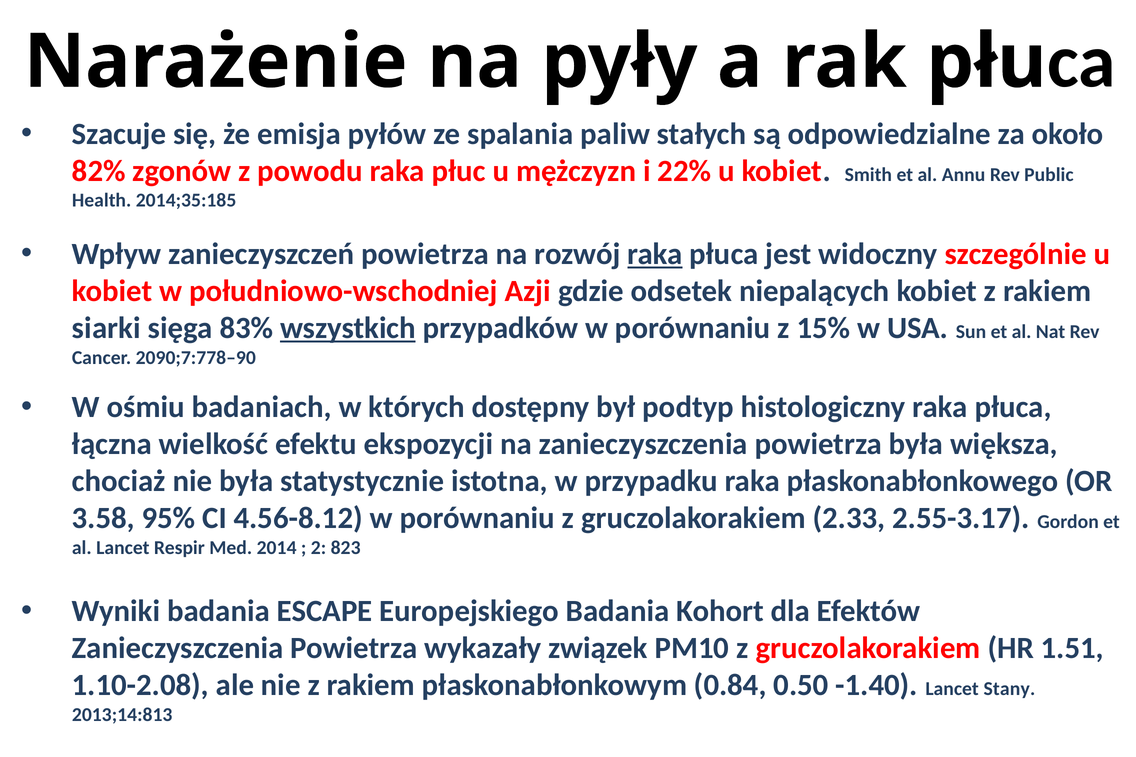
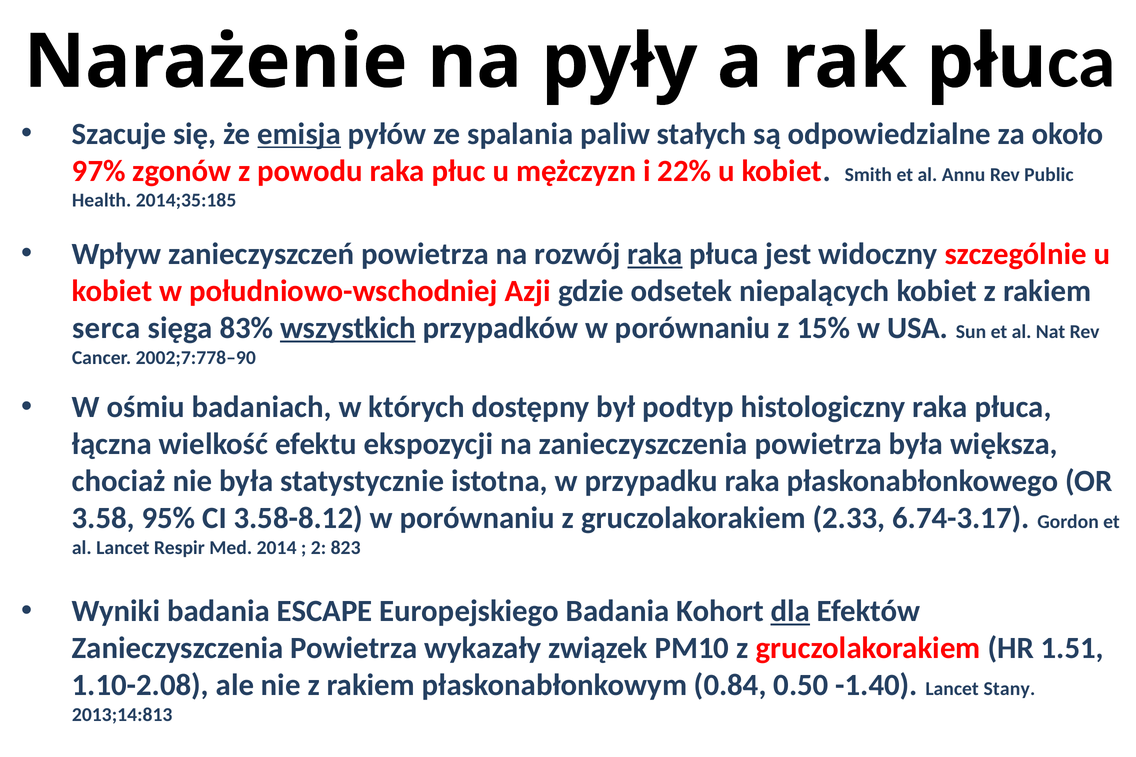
emisja underline: none -> present (299, 134)
82%: 82% -> 97% (99, 171)
siarki: siarki -> serca (106, 328)
2090;7:778–90: 2090;7:778–90 -> 2002;7:778–90 (196, 358)
4.56-8.12: 4.56-8.12 -> 3.58-8.12 (298, 518)
2.55-3.17: 2.55-3.17 -> 6.74-3.17 (961, 518)
dla underline: none -> present (790, 612)
